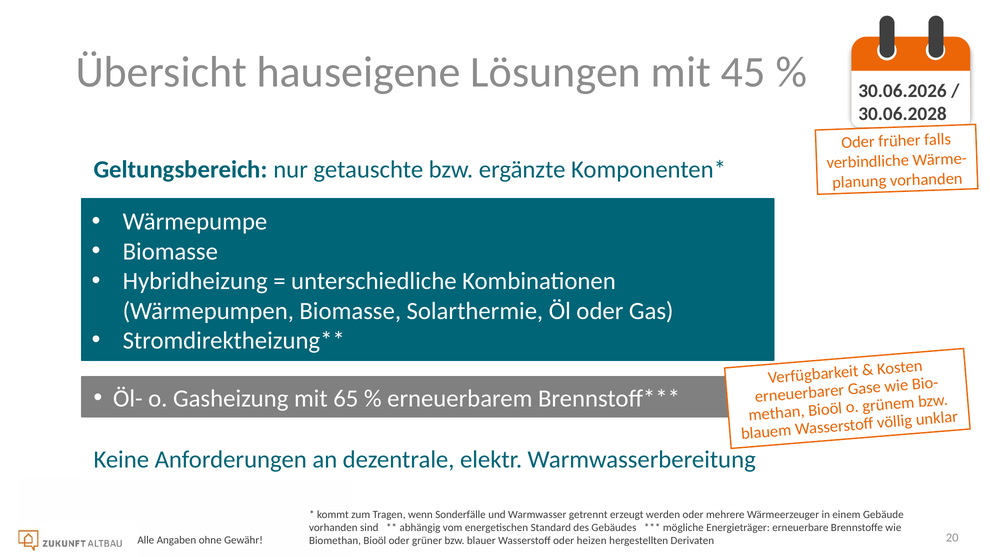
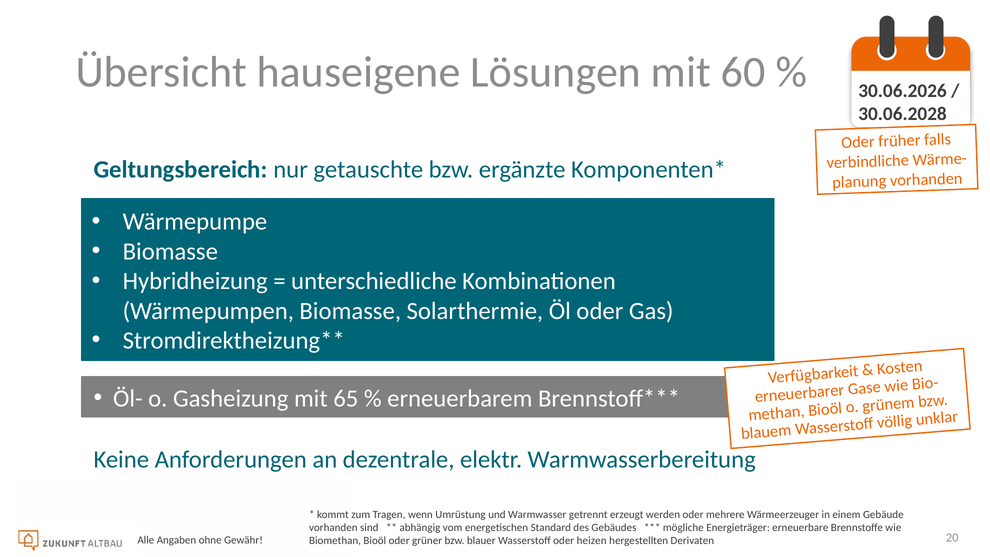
45: 45 -> 60 (743, 72)
Sonderfälle: Sonderfälle -> Umrüstung (460, 514)
